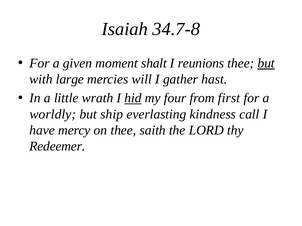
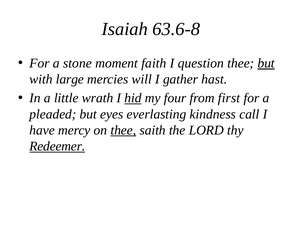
34.7-8: 34.7-8 -> 63.6-8 (176, 29)
given: given -> stone (77, 63)
shalt: shalt -> faith (154, 63)
reunions: reunions -> question (201, 63)
worldly: worldly -> pleaded (53, 114)
ship: ship -> eyes (112, 114)
thee underline: none -> present (123, 130)
Redeemer underline: none -> present (57, 147)
